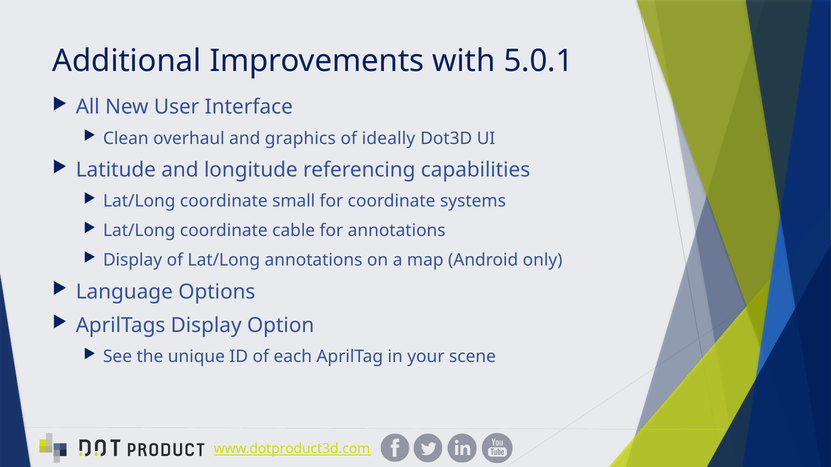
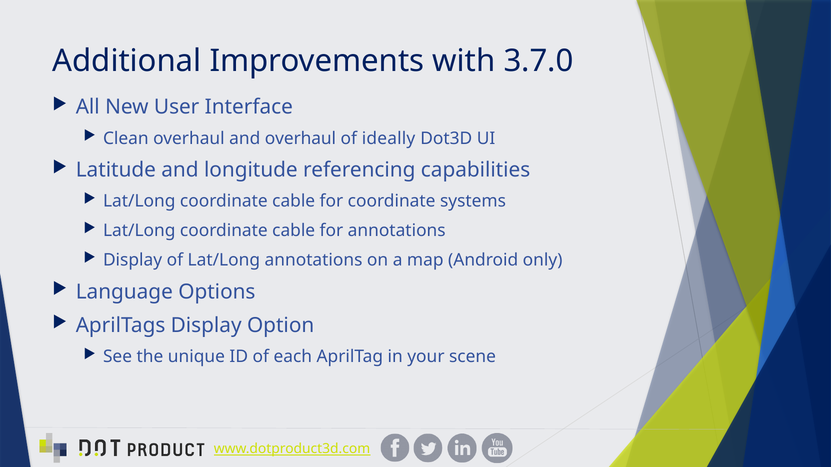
5.0.1: 5.0.1 -> 3.7.0 (539, 61)
and graphics: graphics -> overhaul (300, 138)
small: small -> cable (294, 201)
